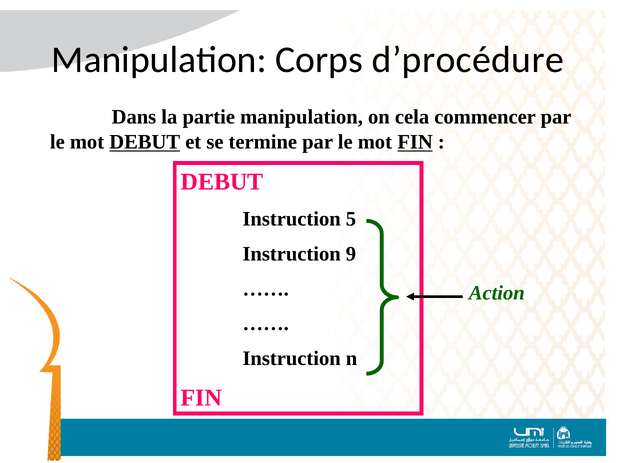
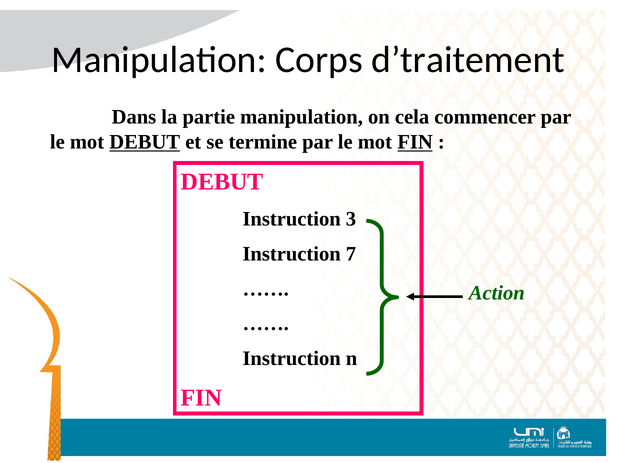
d’procédure: d’procédure -> d’traitement (468, 60)
5: 5 -> 3 (351, 219)
9: 9 -> 7 (351, 254)
